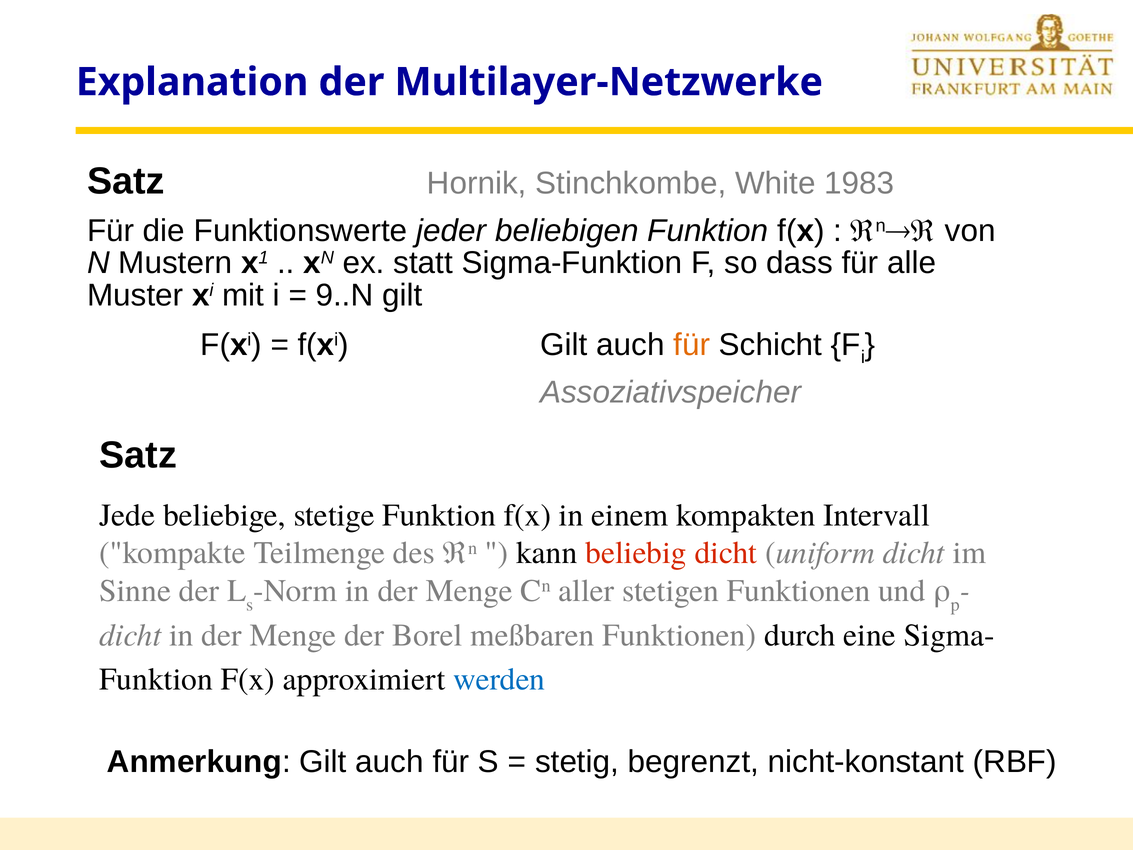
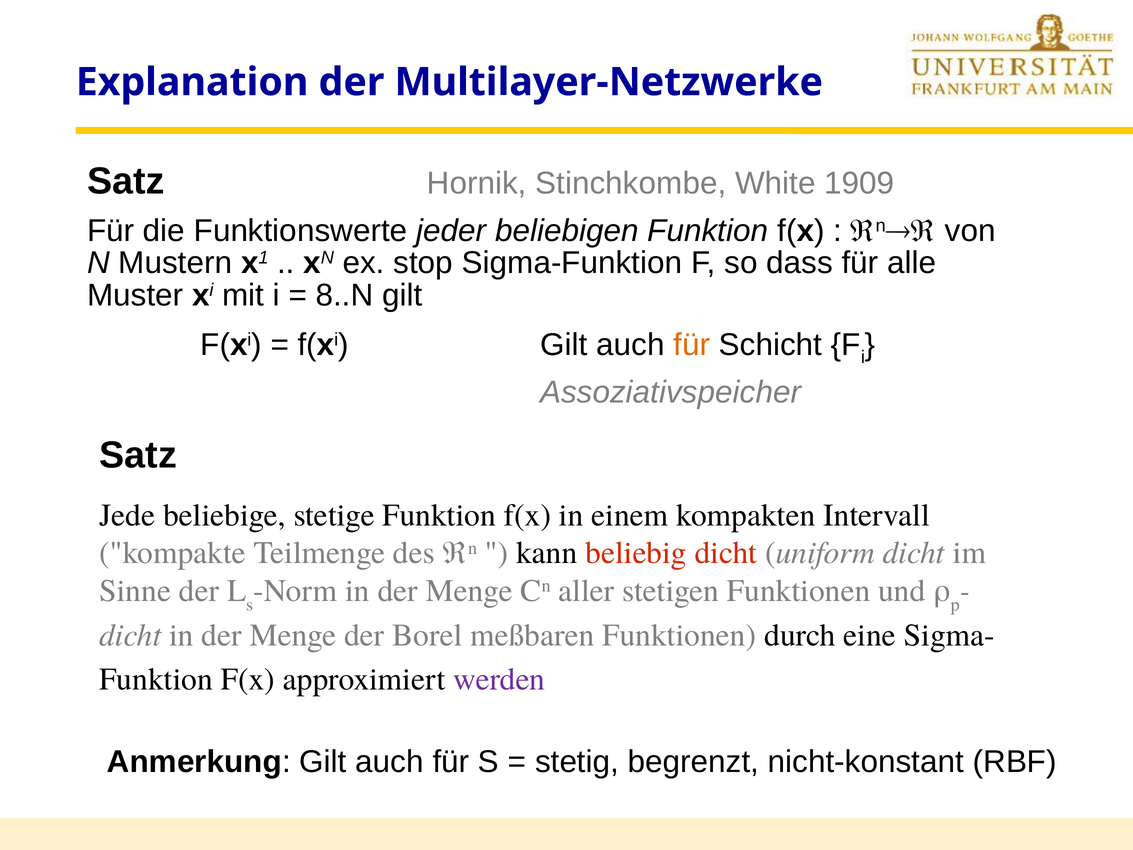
1983: 1983 -> 1909 (859, 183)
statt: statt -> stop (423, 263)
9..N: 9..N -> 8..N (345, 295)
werden colour: blue -> purple (499, 679)
